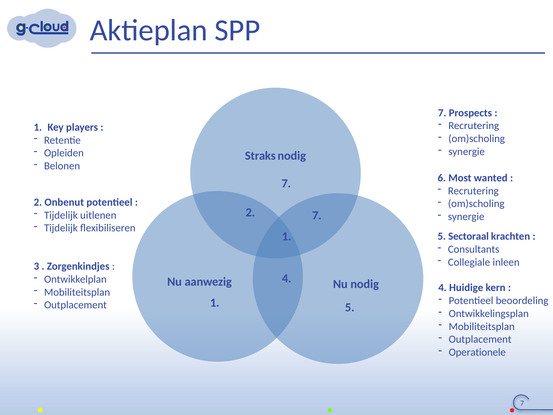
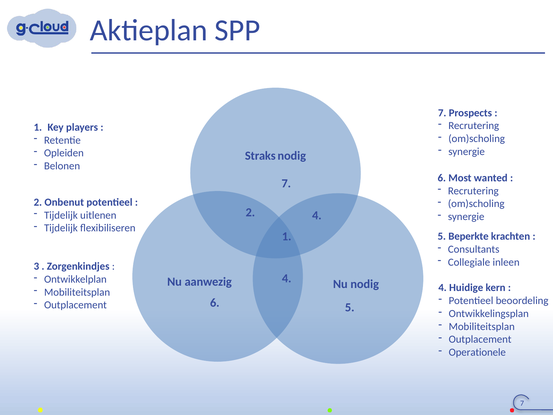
2 7: 7 -> 4 (317, 215)
Sectoraal: Sectoraal -> Beperkte (469, 236)
Outplacement 1: 1 -> 6 (215, 303)
